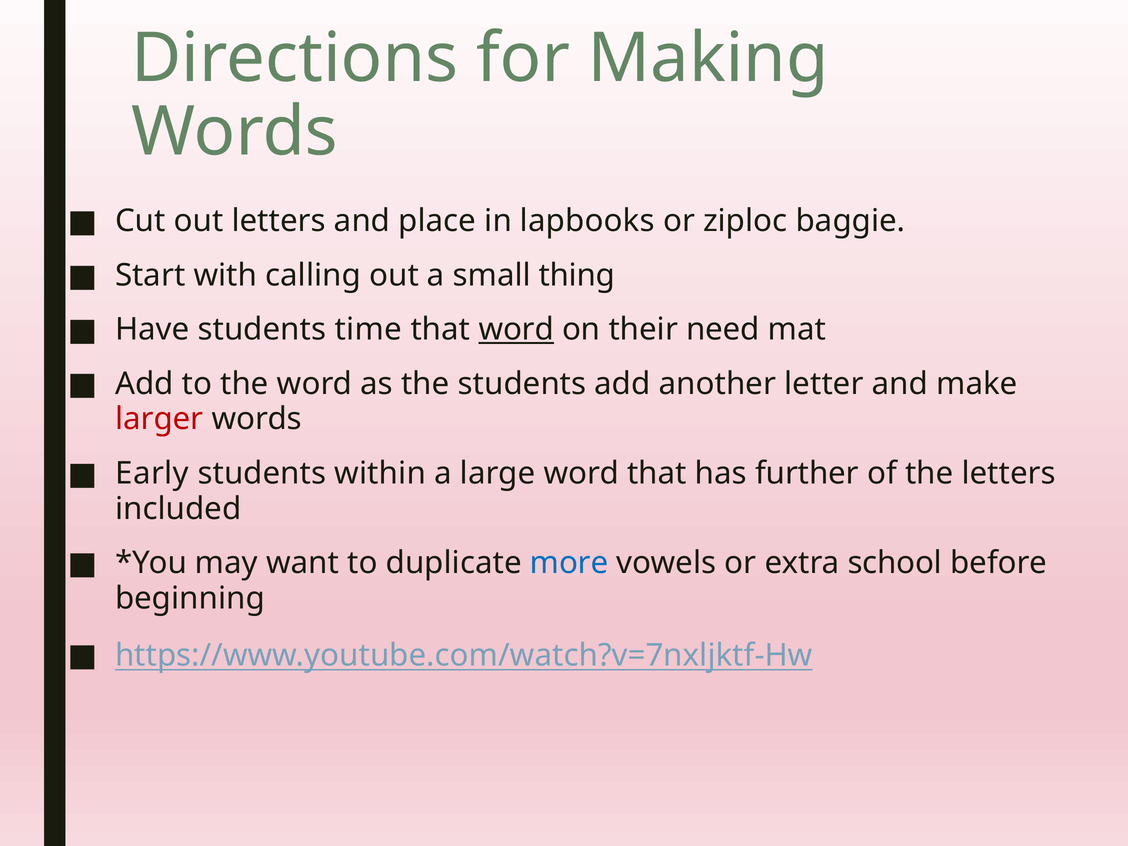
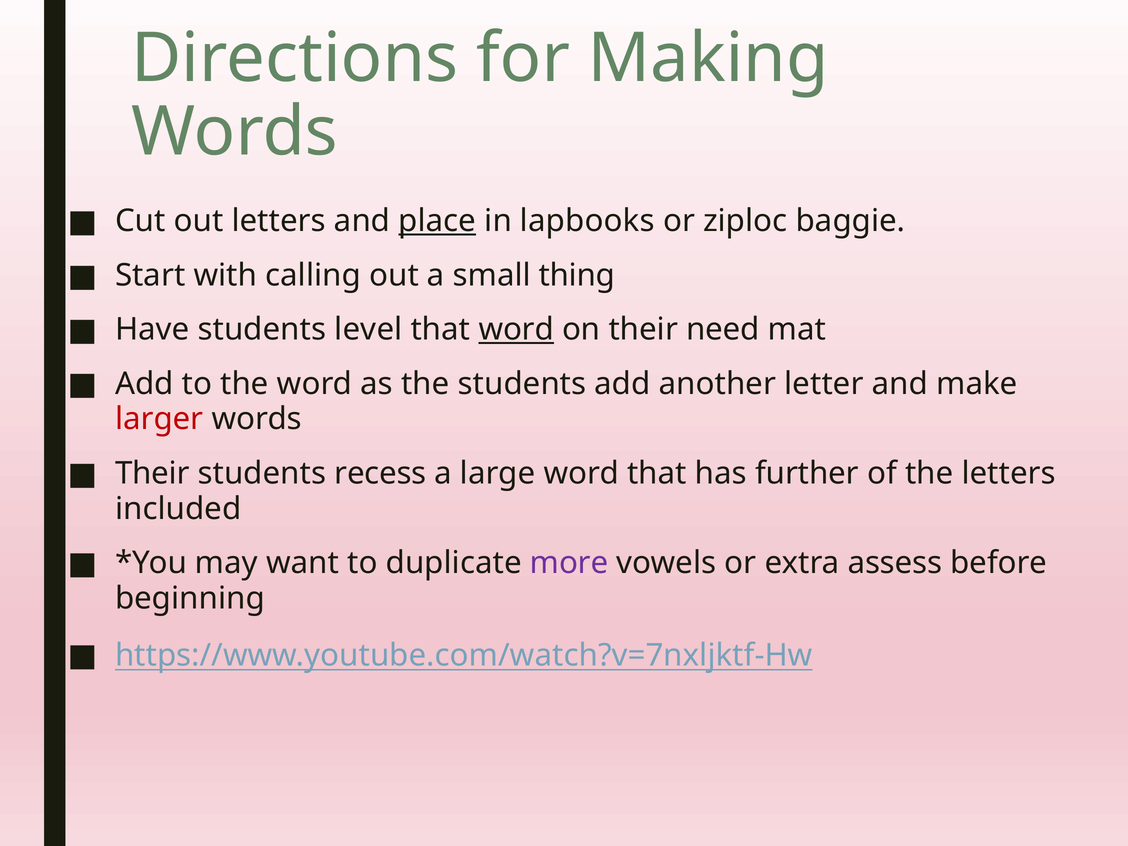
place underline: none -> present (437, 221)
time: time -> level (368, 329)
Early: Early -> Their (152, 473)
within: within -> recess (380, 473)
more colour: blue -> purple (569, 563)
school: school -> assess (895, 563)
